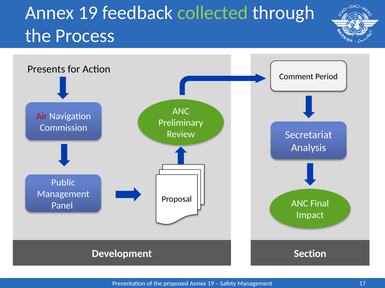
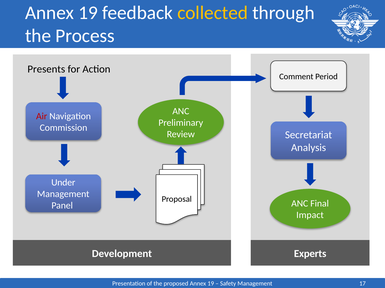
collected colour: light green -> yellow (213, 13)
Public: Public -> Under (63, 183)
Section: Section -> Experts (310, 254)
